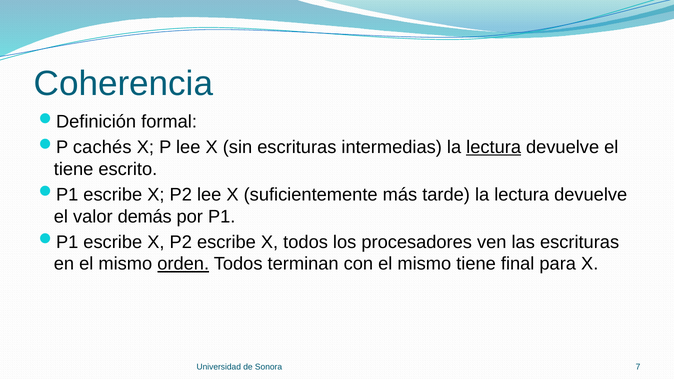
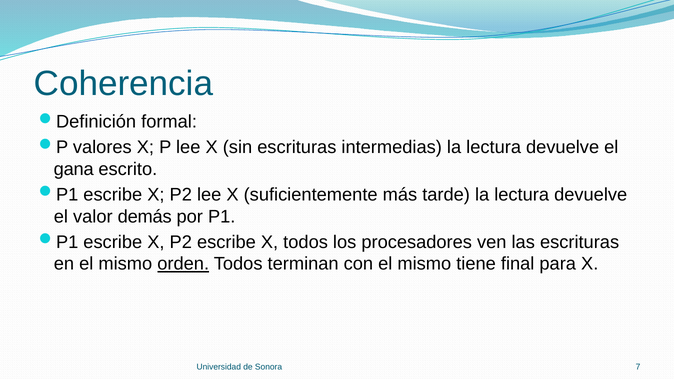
cachés: cachés -> valores (102, 147)
lectura underline: present -> none (494, 147)
tiene: tiene -> gana (74, 169)
